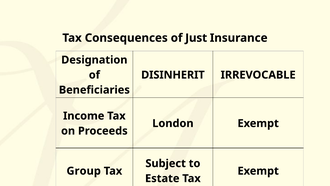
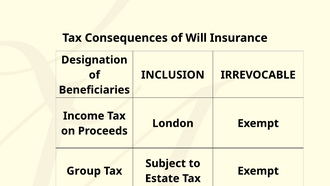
Just: Just -> Will (196, 38)
DISINHERIT: DISINHERIT -> INCLUSION (173, 75)
